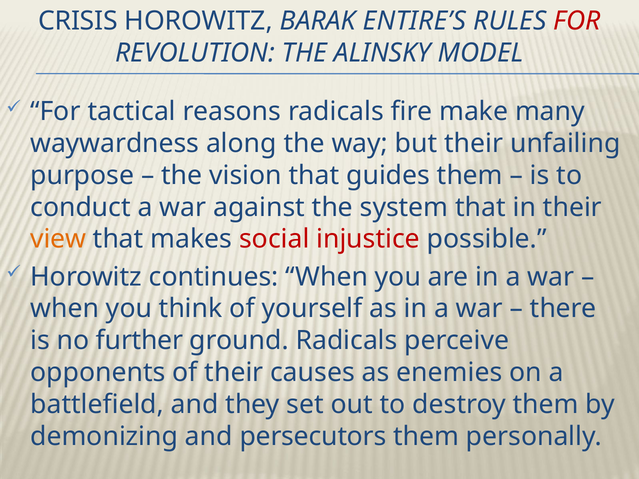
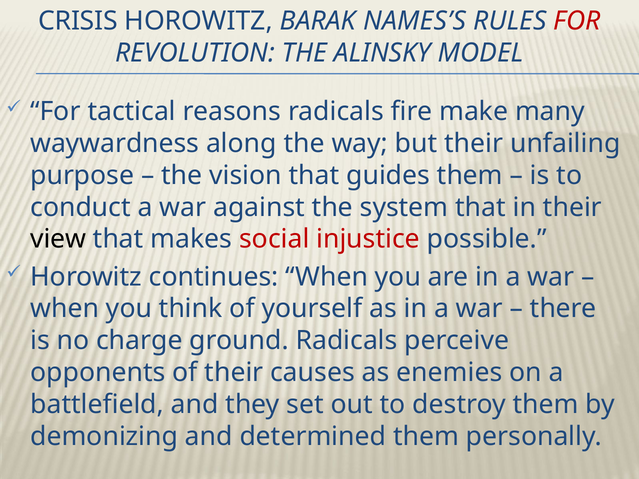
ENTIRE’S: ENTIRE’S -> NAMES’S (414, 21)
view colour: orange -> black (58, 239)
further: further -> charge (139, 341)
persecutors: persecutors -> determined (313, 437)
